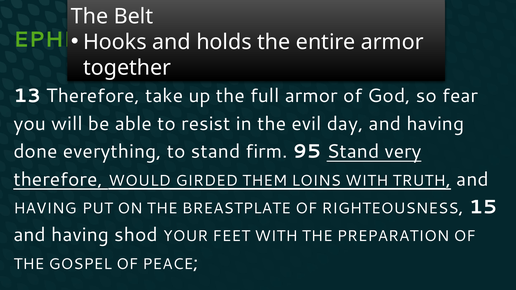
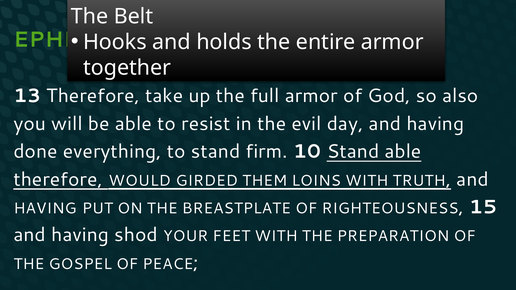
fear: fear -> also (460, 96)
95: 95 -> 10 (307, 152)
Stand very: very -> able (403, 152)
